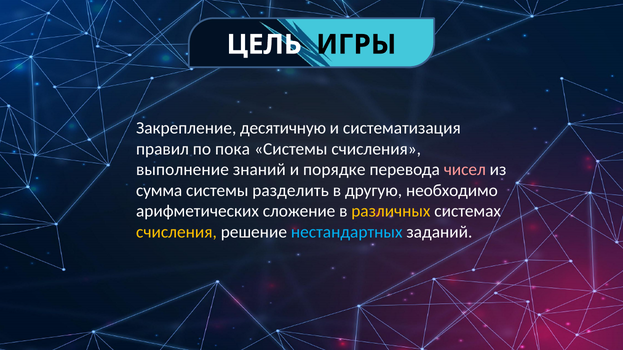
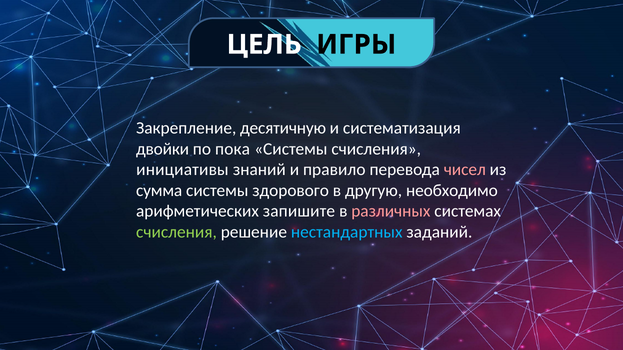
правил: правил -> двойки (163, 149)
выполнение: выполнение -> инициативы (182, 170)
порядке: порядке -> правило (334, 170)
разделить: разделить -> здорового (291, 191)
сложение: сложение -> запишите (299, 211)
различных colour: yellow -> pink (391, 211)
счисления colour: yellow -> light green (176, 232)
